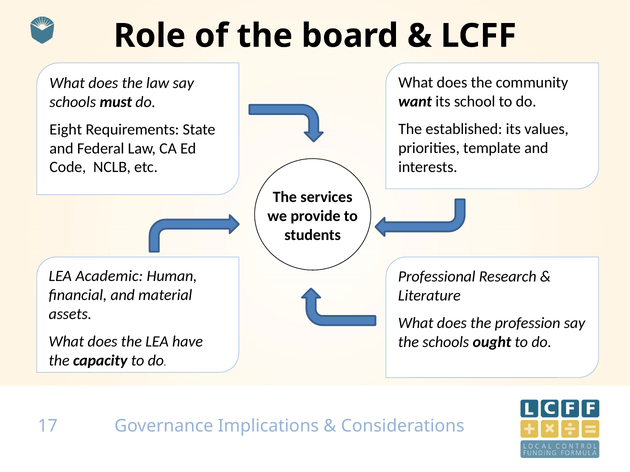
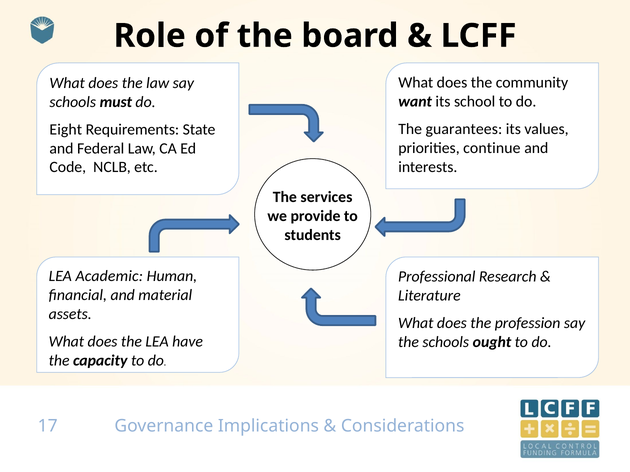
established: established -> guarantees (464, 129)
template: template -> continue (492, 148)
